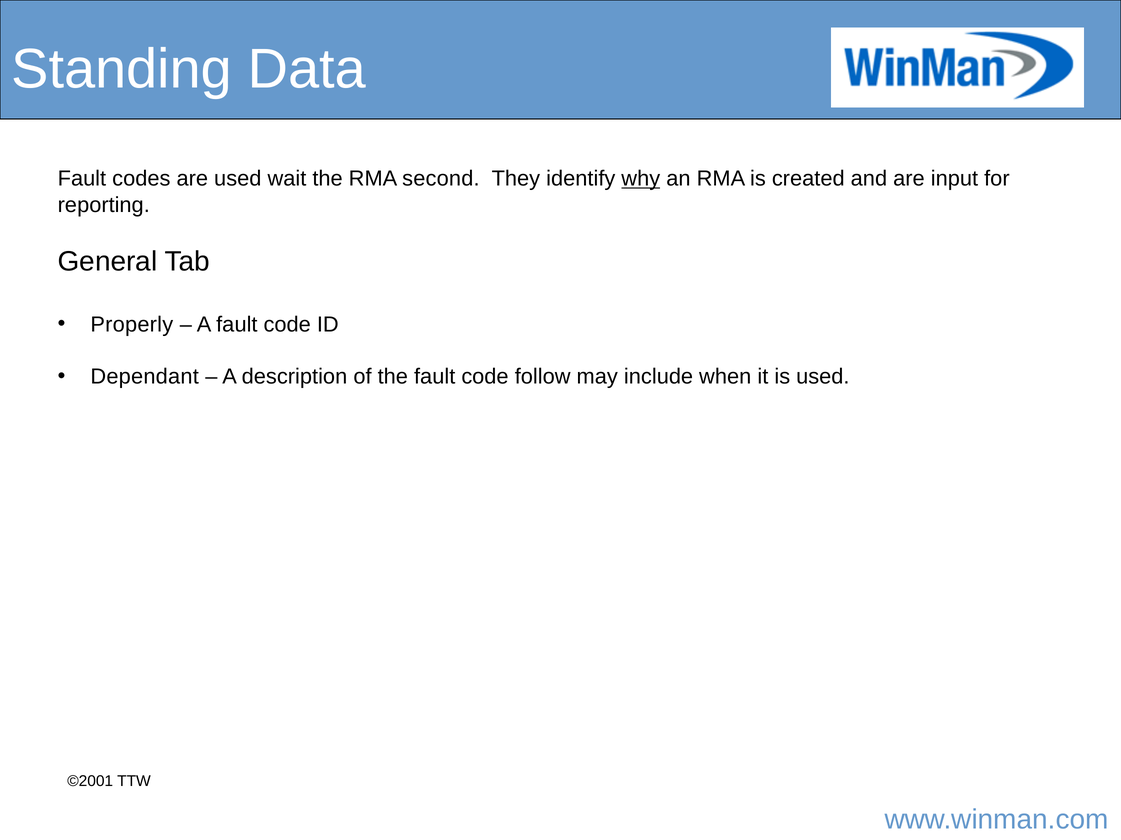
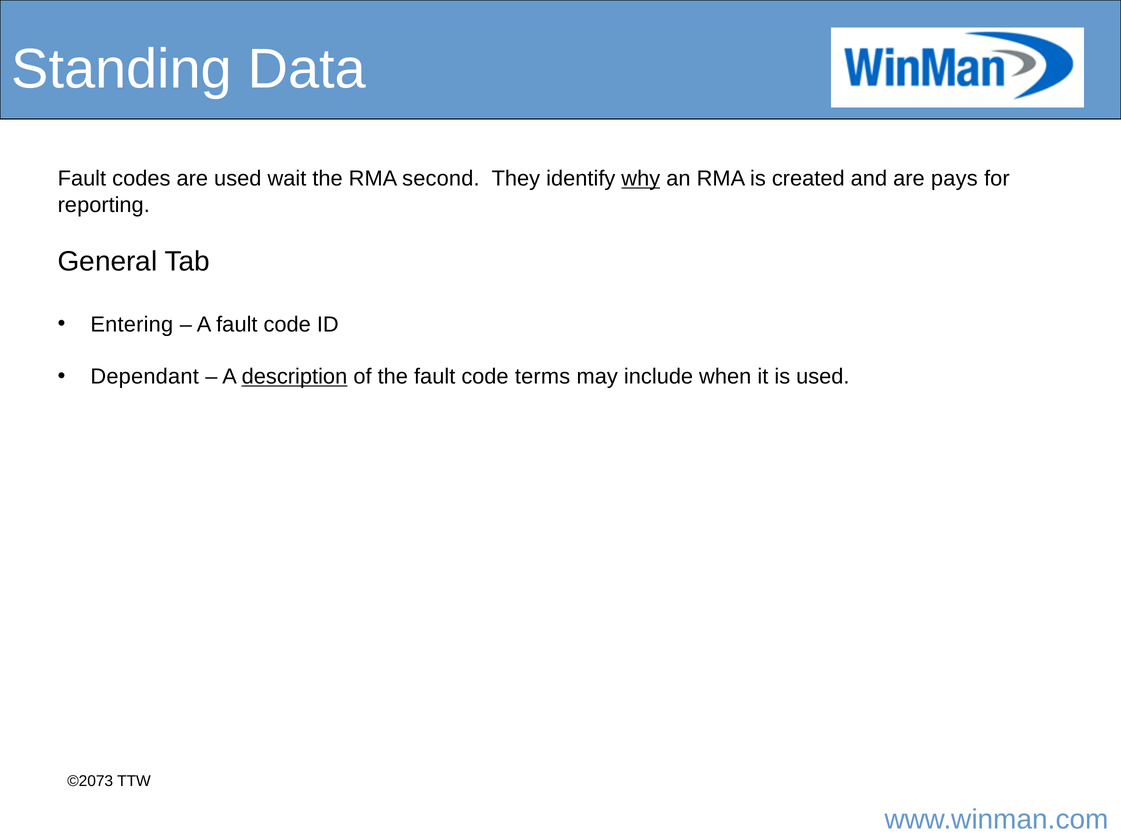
input: input -> pays (954, 179)
Properly: Properly -> Entering (132, 325)
description underline: none -> present (294, 377)
follow: follow -> terms (543, 377)
©2001: ©2001 -> ©2073 (90, 782)
